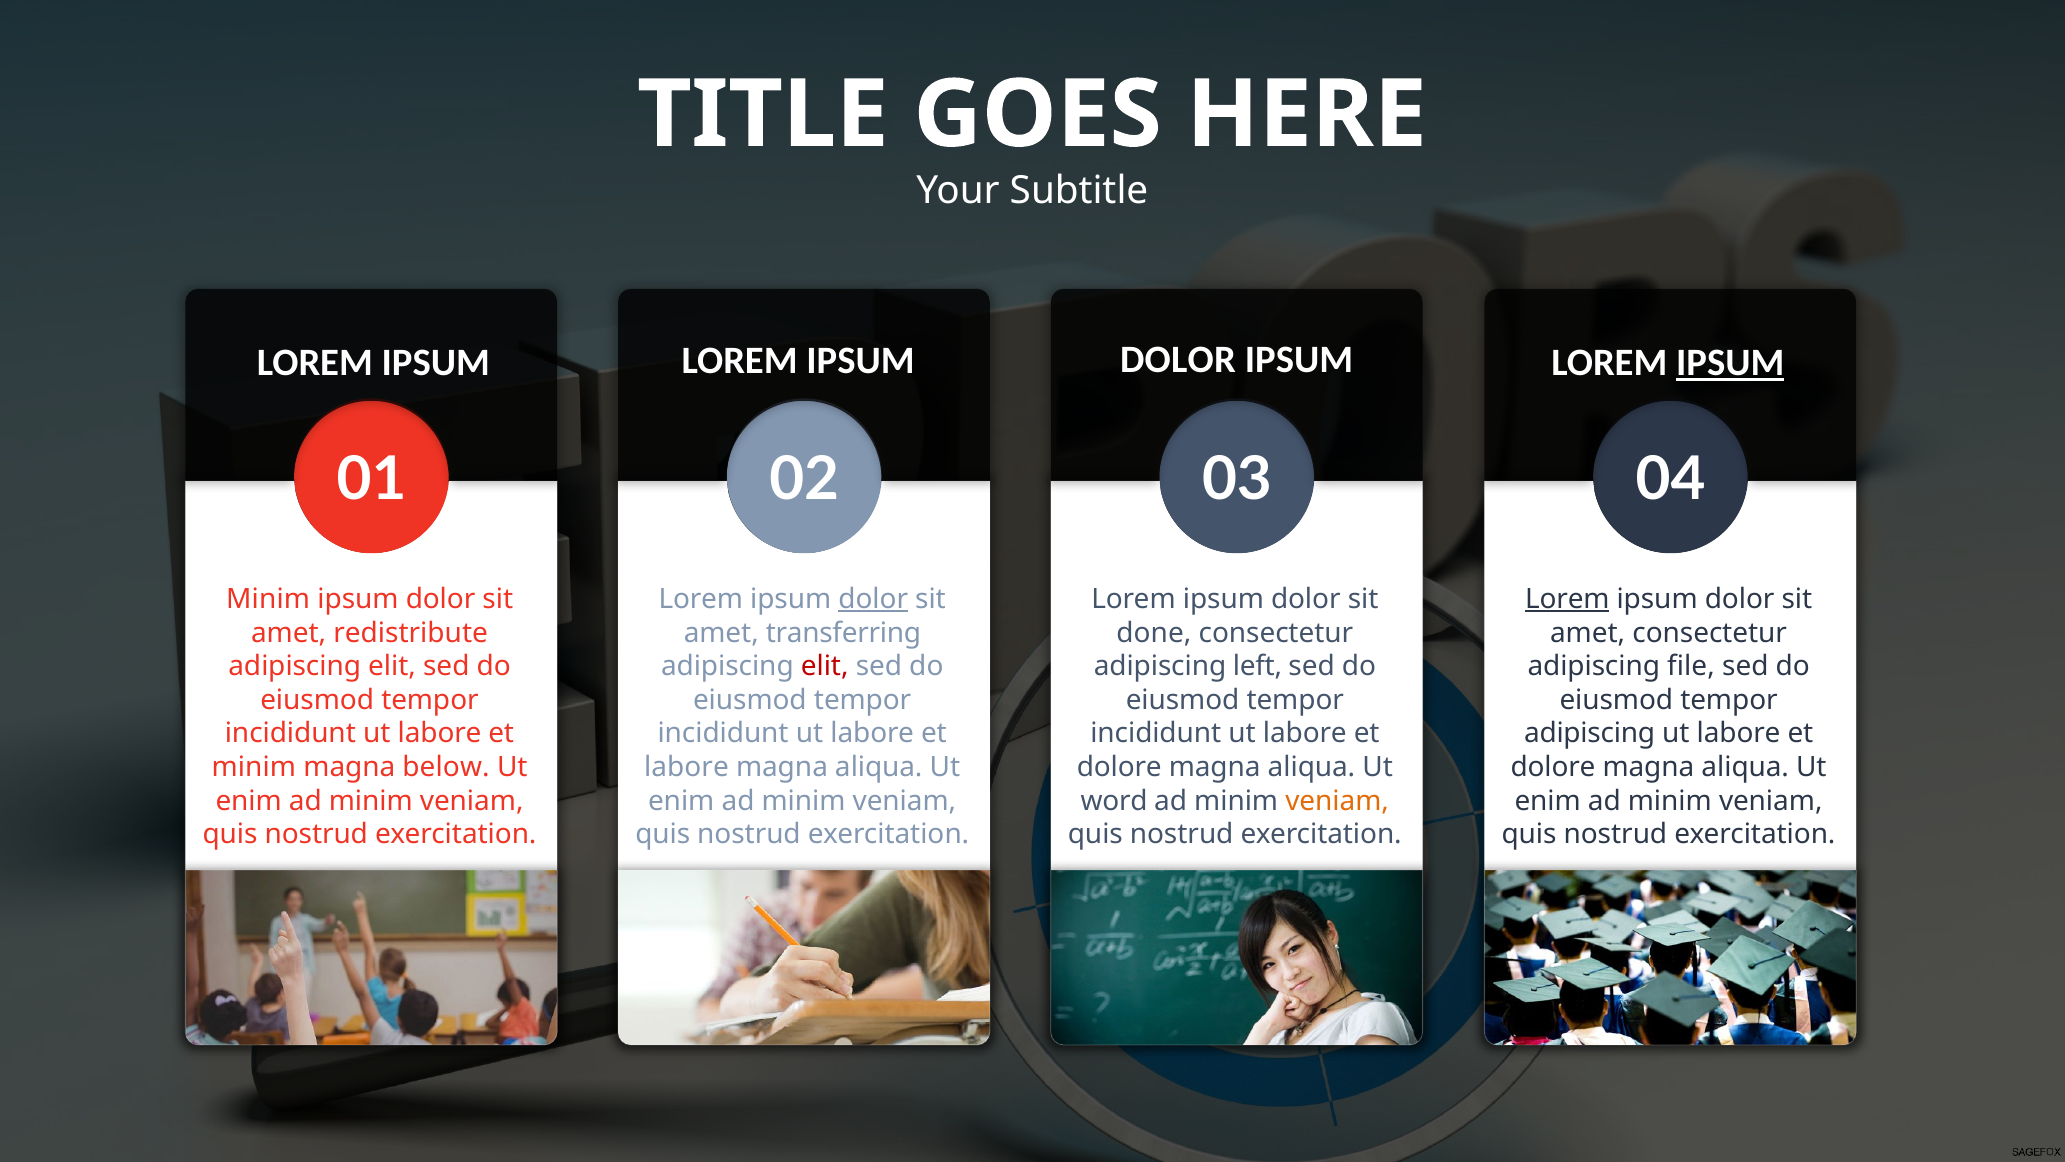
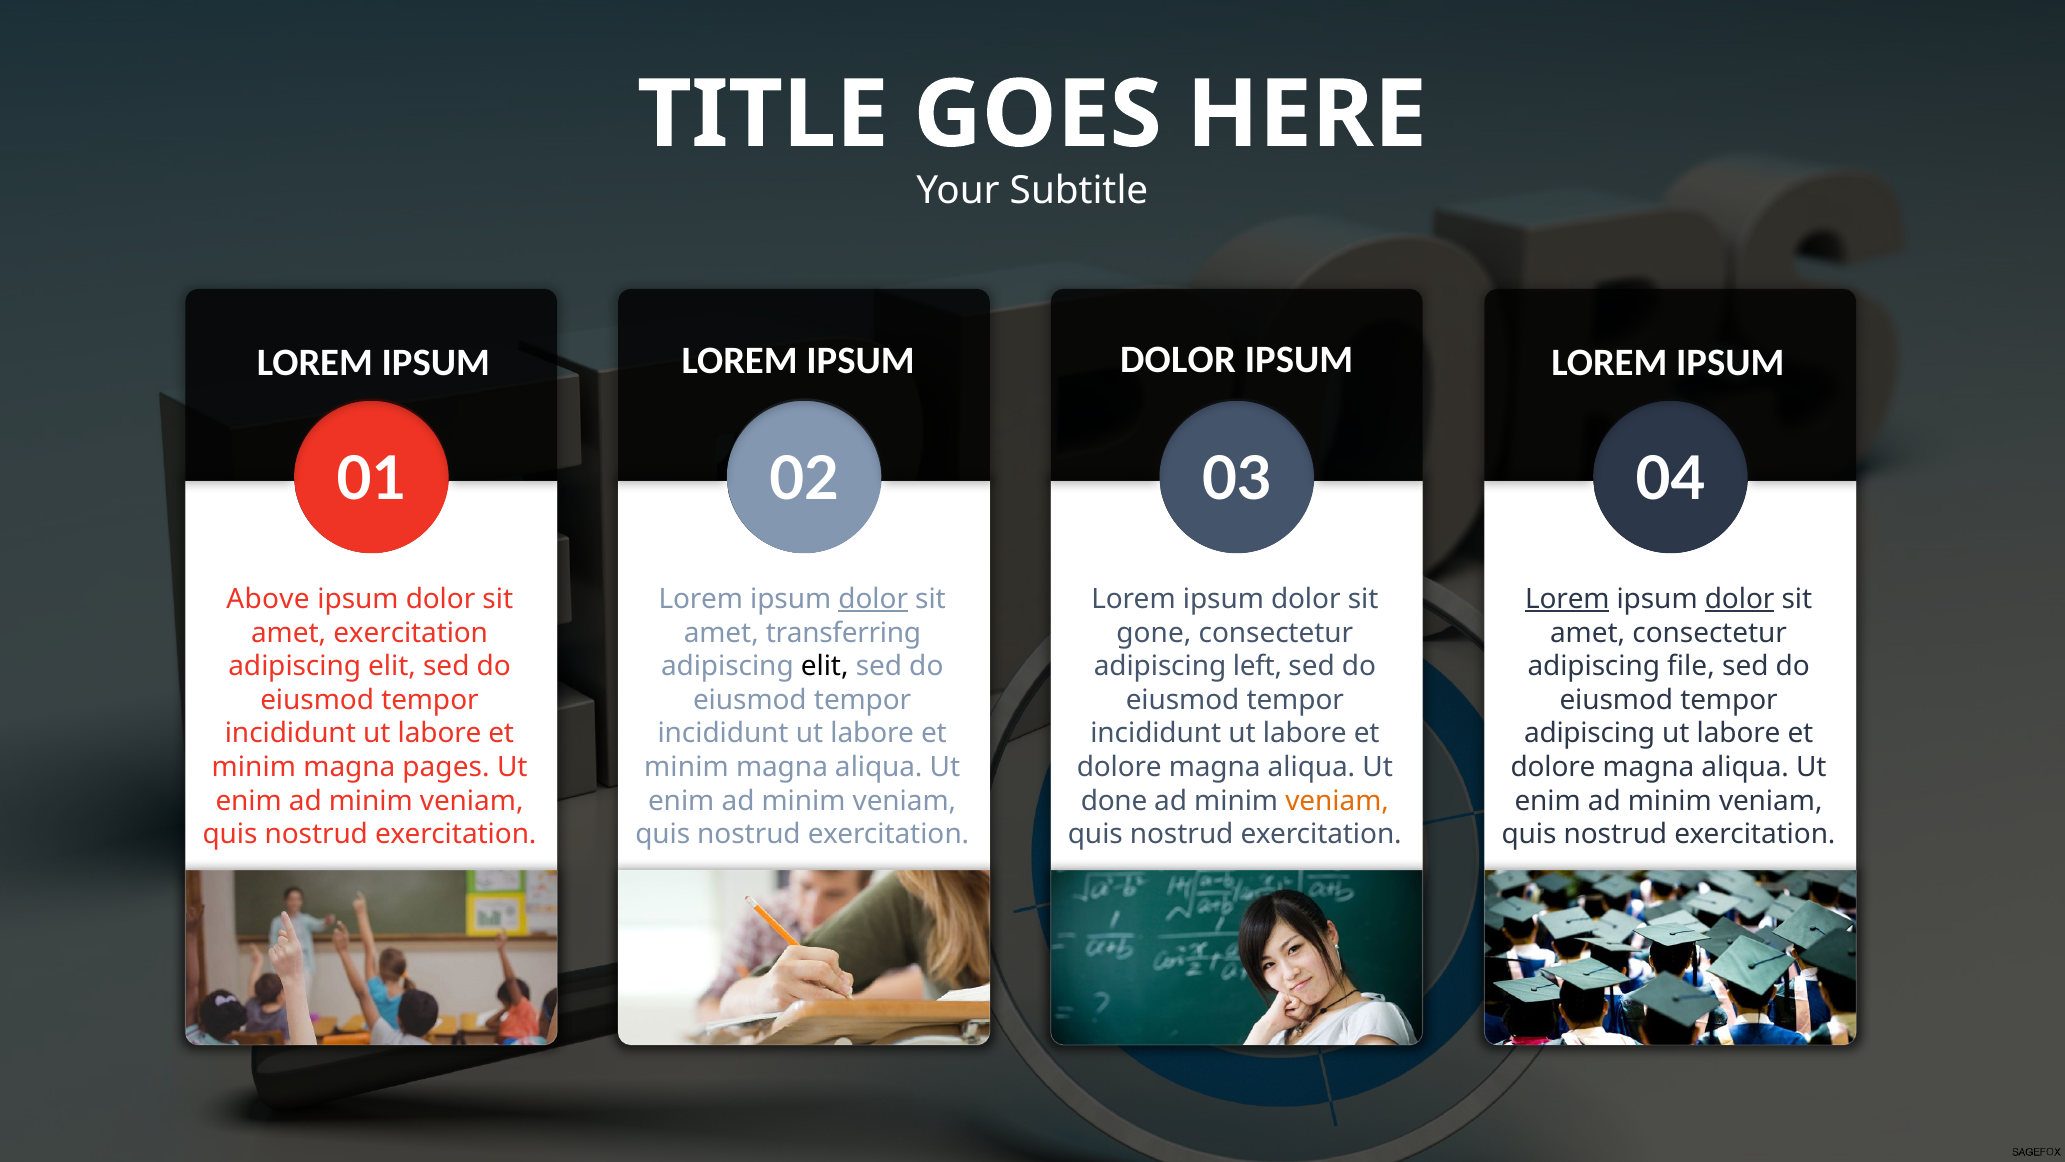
IPSUM underline: present -> none (1730, 363)
Minim: Minim -> Above (268, 599)
dolor underline: none -> present (1740, 599)
amet redistribute: redistribute -> exercitation (411, 633)
done: done -> gone (1154, 633)
elit colour: red -> black (825, 666)
below: below -> pages (446, 767)
labore: labore -> minim (686, 767)
word: word -> done (1114, 801)
